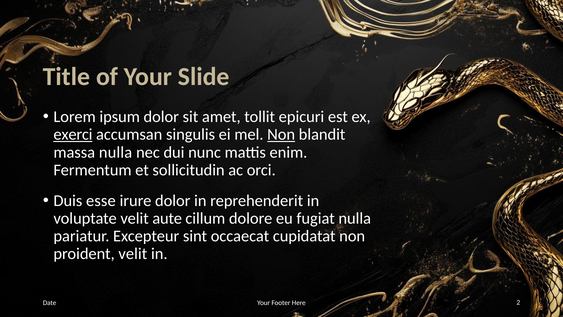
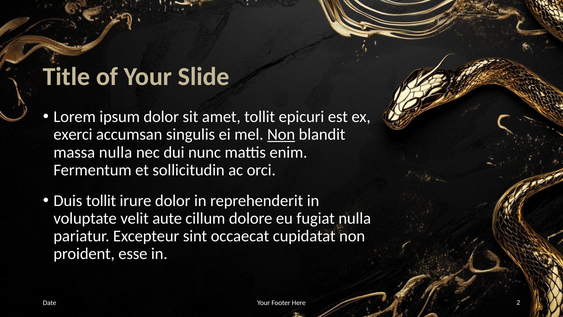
exerci underline: present -> none (73, 134)
Duis esse: esse -> tollit (101, 200)
proident velit: velit -> esse (133, 254)
